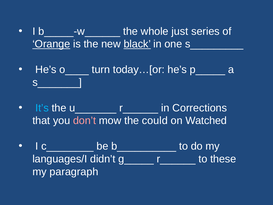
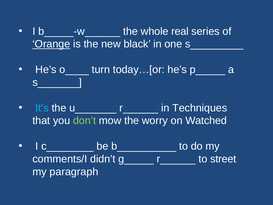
just: just -> real (180, 31)
black underline: present -> none (137, 44)
Corrections: Corrections -> Techniques (200, 108)
don’t colour: pink -> light green (85, 121)
could: could -> worry (155, 121)
languages/I: languages/I -> comments/I (60, 159)
these: these -> street (223, 159)
